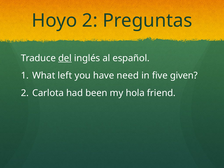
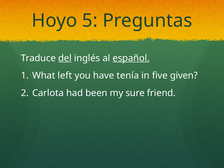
Hoyo 2: 2 -> 5 (90, 21)
español underline: none -> present (131, 58)
need: need -> tenía (128, 76)
hola: hola -> sure (135, 93)
